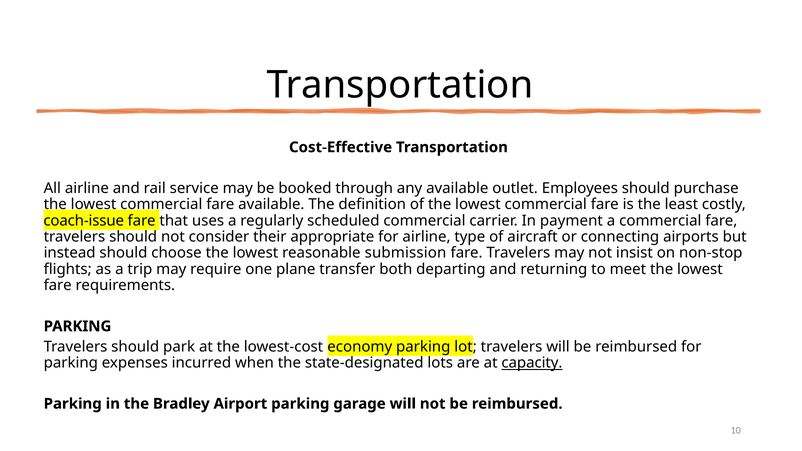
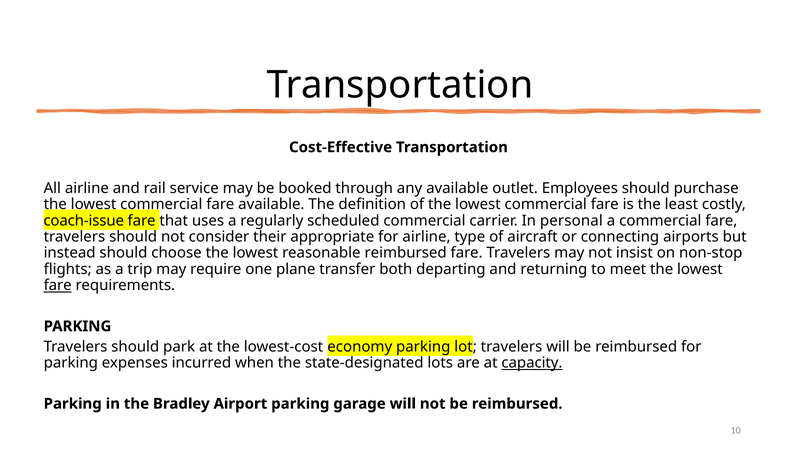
payment: payment -> personal (571, 221)
reasonable submission: submission -> reimbursed (406, 253)
fare underline: none -> present (58, 286)
